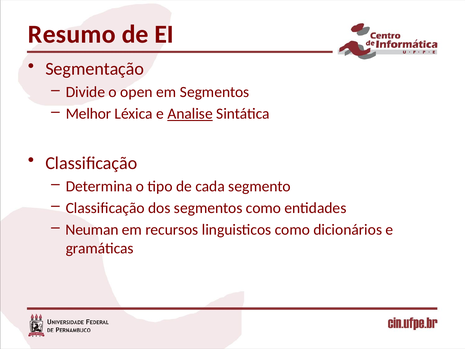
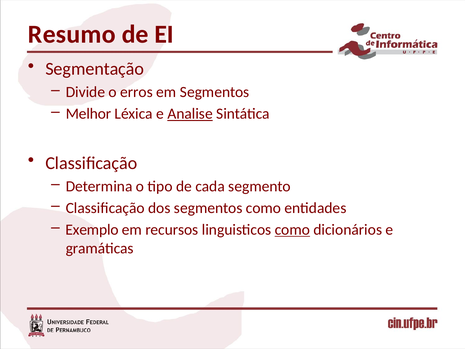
open: open -> erros (137, 92)
Neuman: Neuman -> Exemplo (92, 229)
como underline: none -> present (292, 229)
